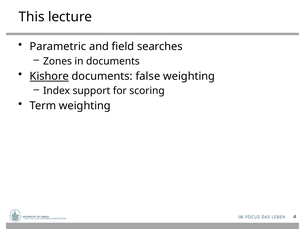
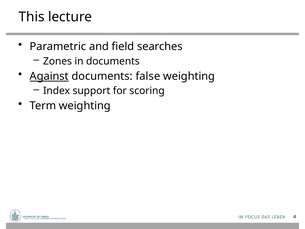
Kishore: Kishore -> Against (49, 76)
